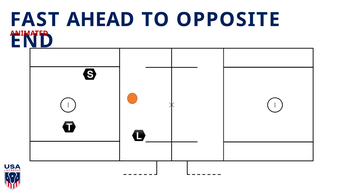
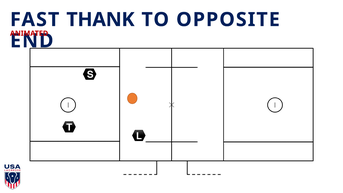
AHEAD: AHEAD -> THANK (100, 20)
